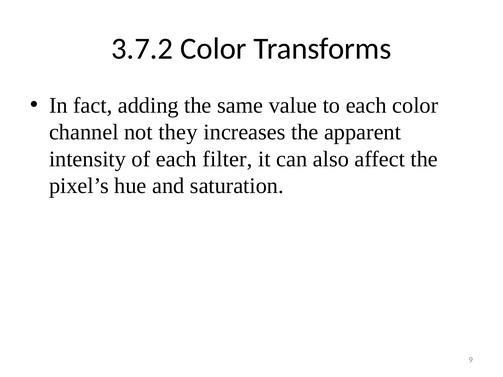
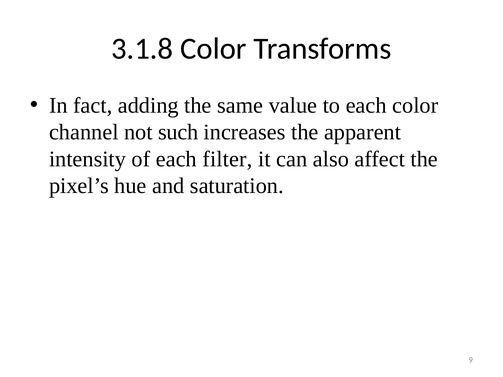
3.7.2: 3.7.2 -> 3.1.8 (142, 49)
they: they -> such (178, 132)
